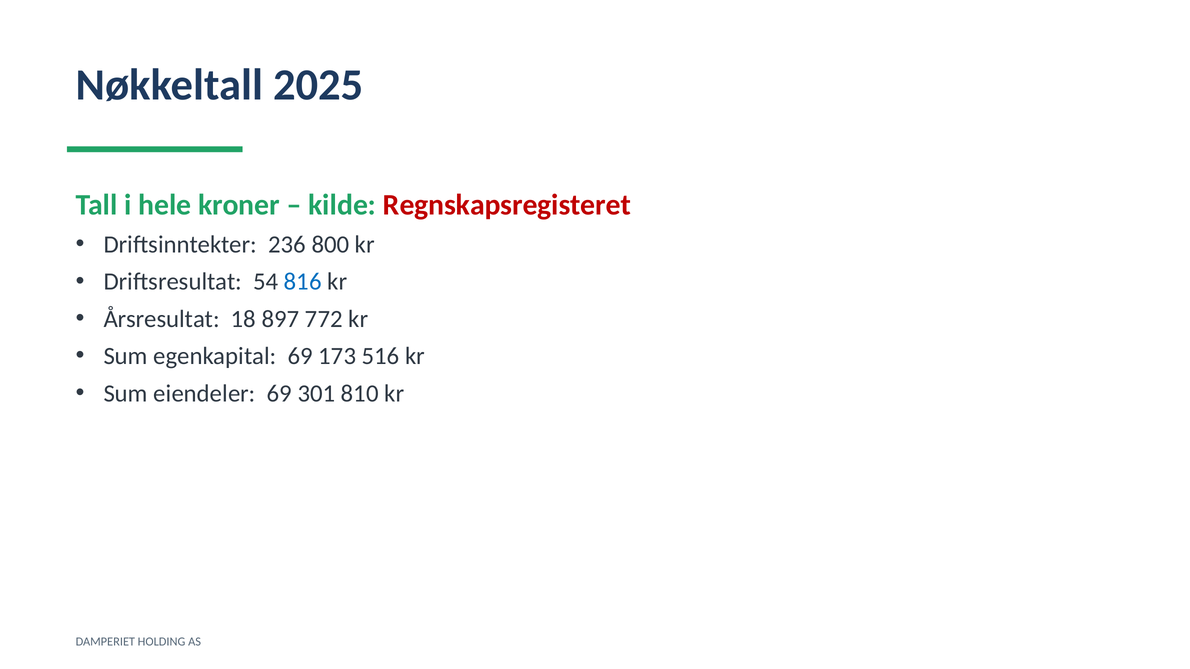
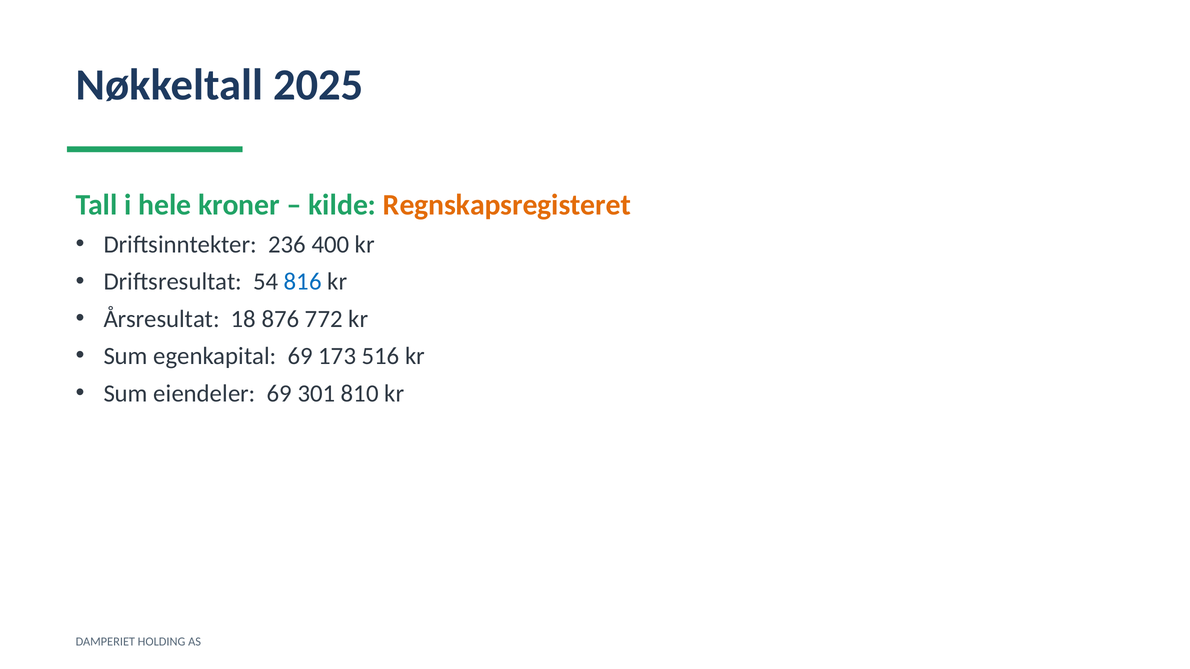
Regnskapsregisteret colour: red -> orange (507, 205)
800: 800 -> 400 (330, 245)
897: 897 -> 876 (280, 319)
